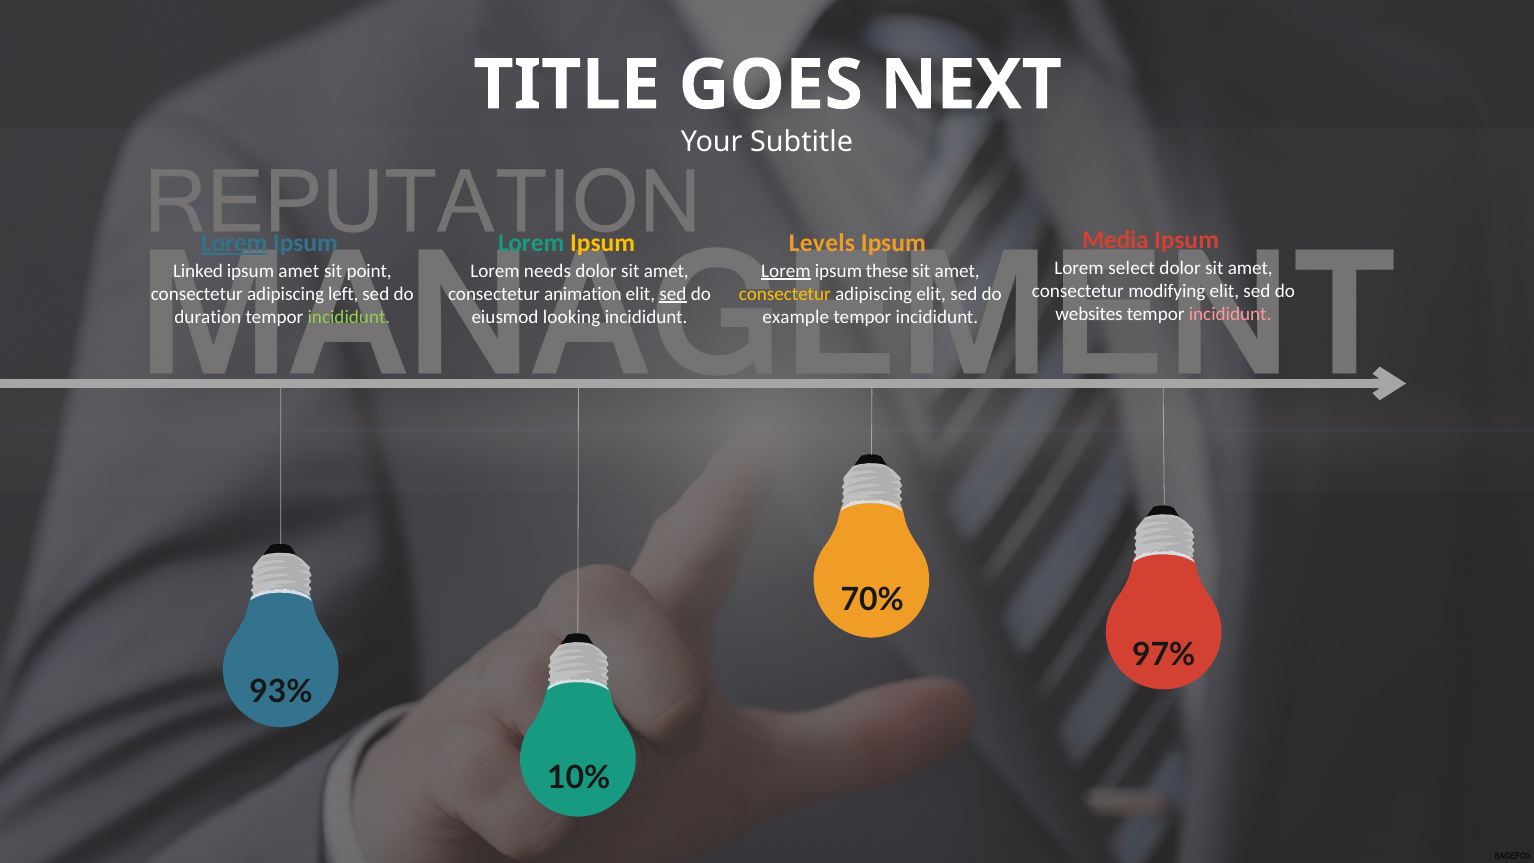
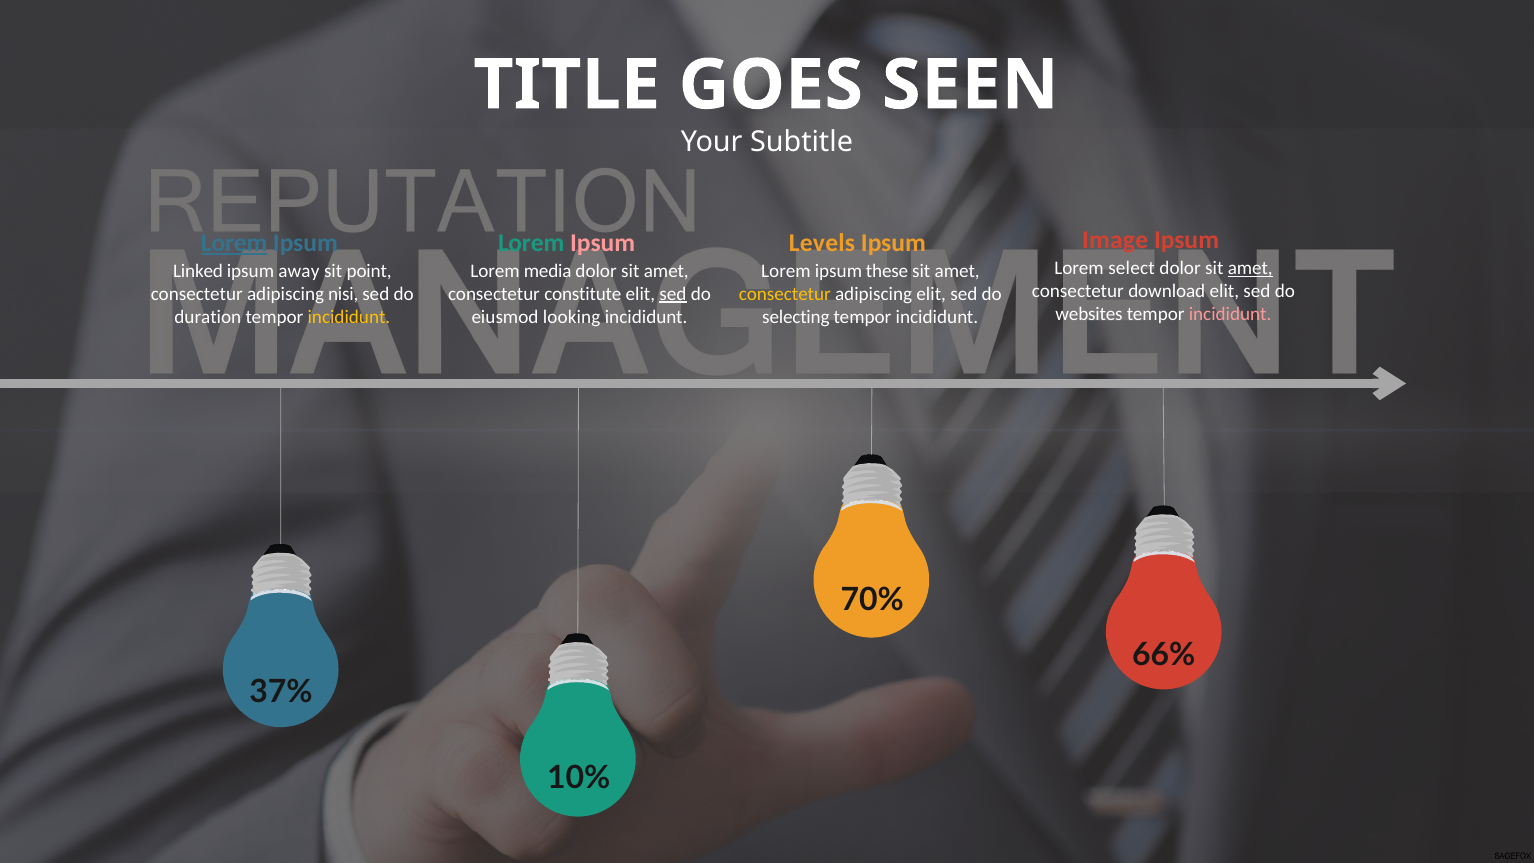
NEXT: NEXT -> SEEN (970, 85)
Media: Media -> Image (1115, 240)
Ipsum colour: yellow -> pink (603, 243)
amet underline: none -> present (1250, 268)
needs: needs -> media (548, 271)
Lorem underline: present -> none (786, 271)
ipsum amet: amet -> away (299, 271)
modifying: modifying -> download (1167, 291)
animation: animation -> constitute (583, 294)
left: left -> nisi (343, 294)
example: example -> selecting (796, 317)
incididunt colour: light green -> yellow (349, 317)
97%: 97% -> 66% (1164, 654)
93%: 93% -> 37% (281, 692)
